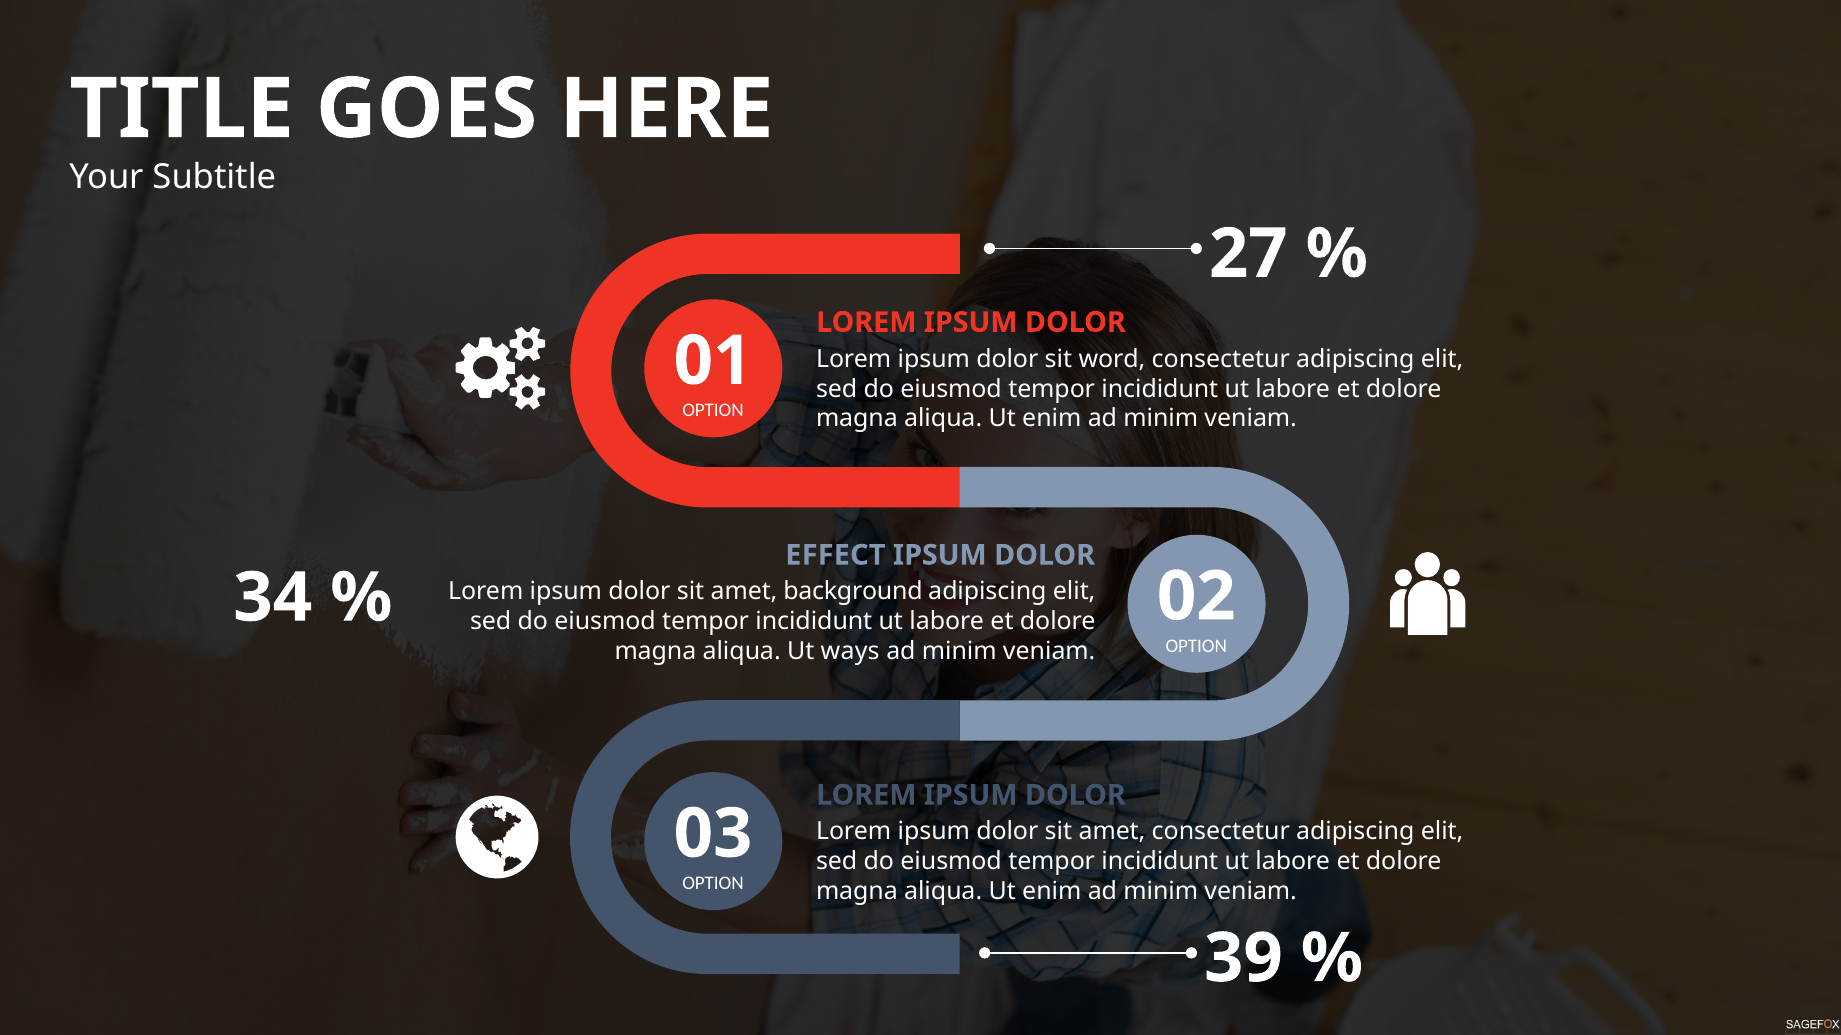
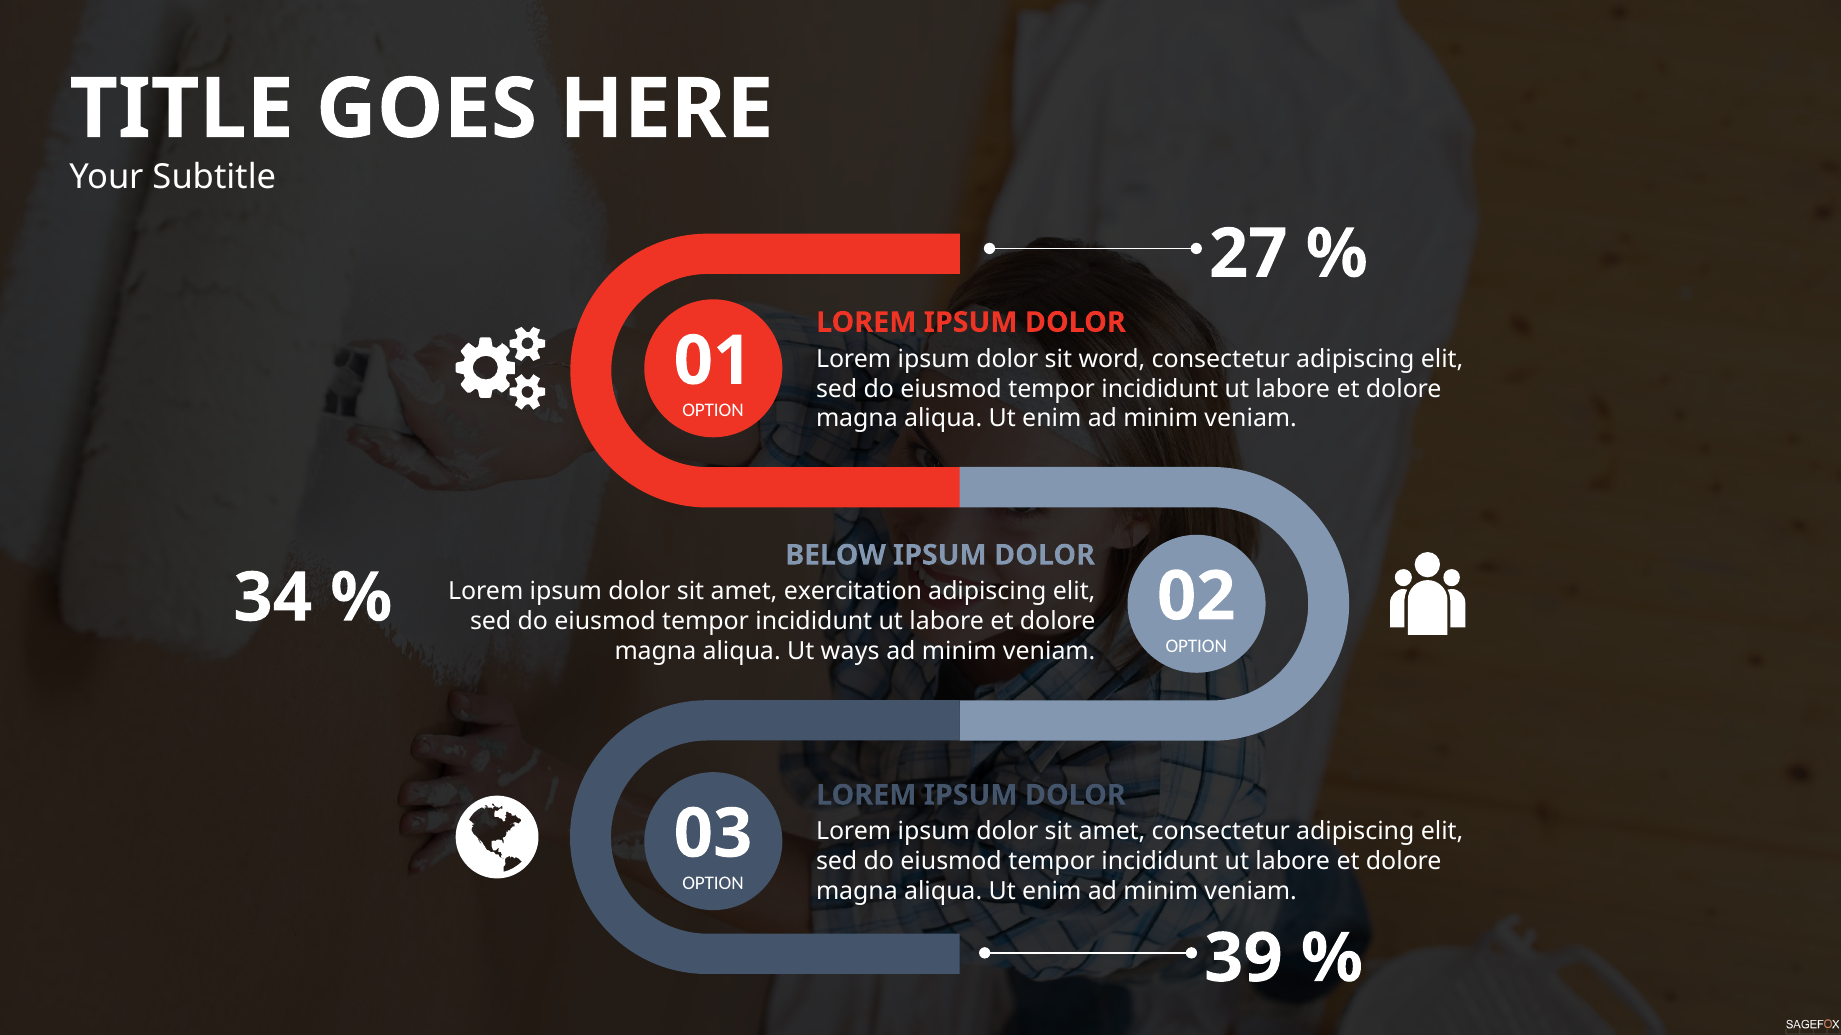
EFFECT: EFFECT -> BELOW (836, 555)
background: background -> exercitation (853, 592)
